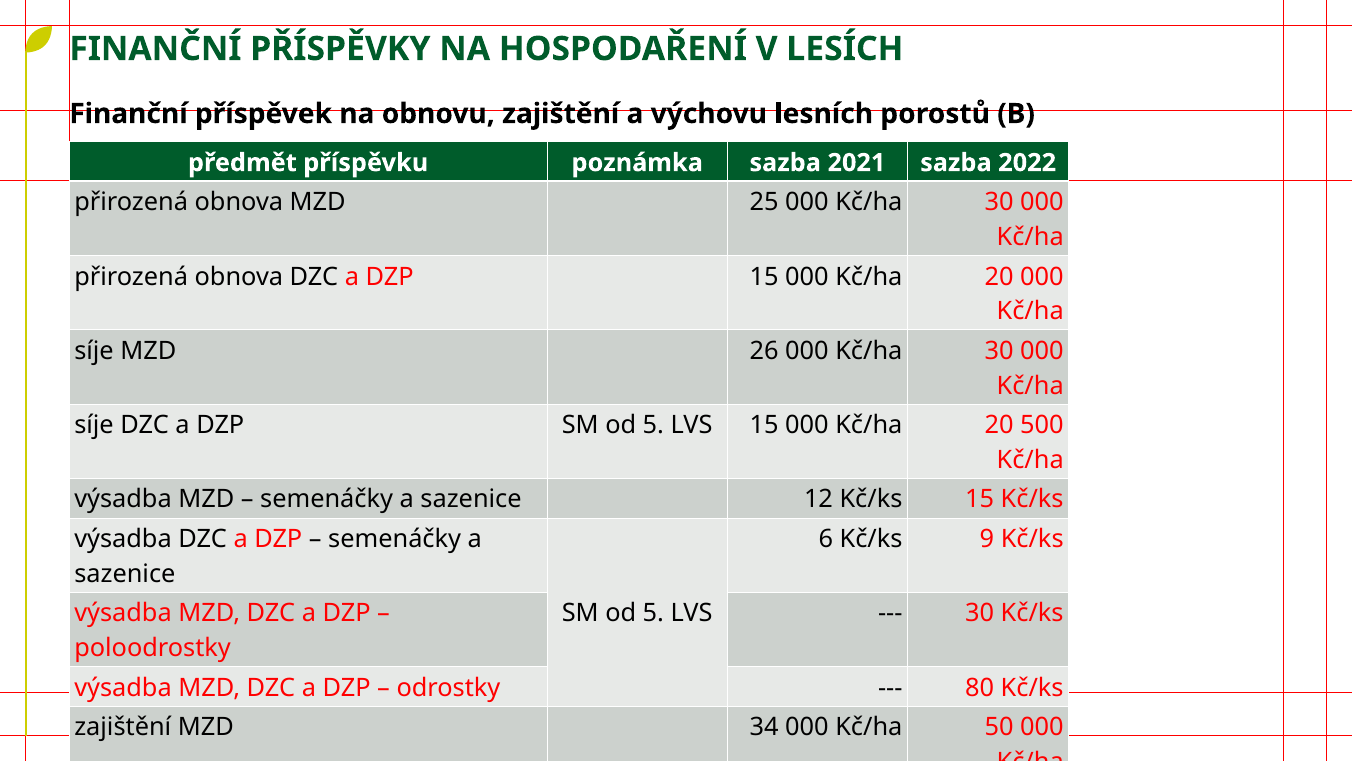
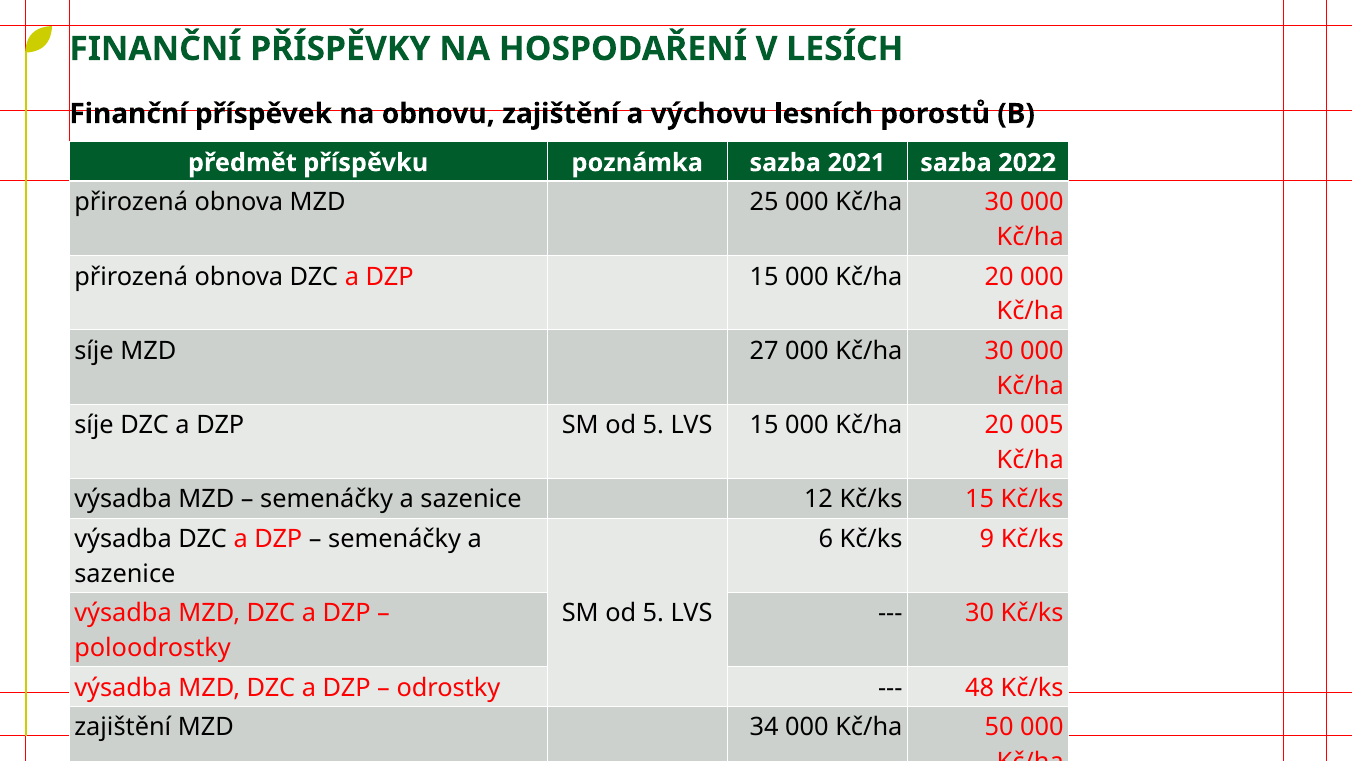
26: 26 -> 27 (764, 351)
500: 500 -> 005 (1042, 425)
80: 80 -> 48 (980, 687)
